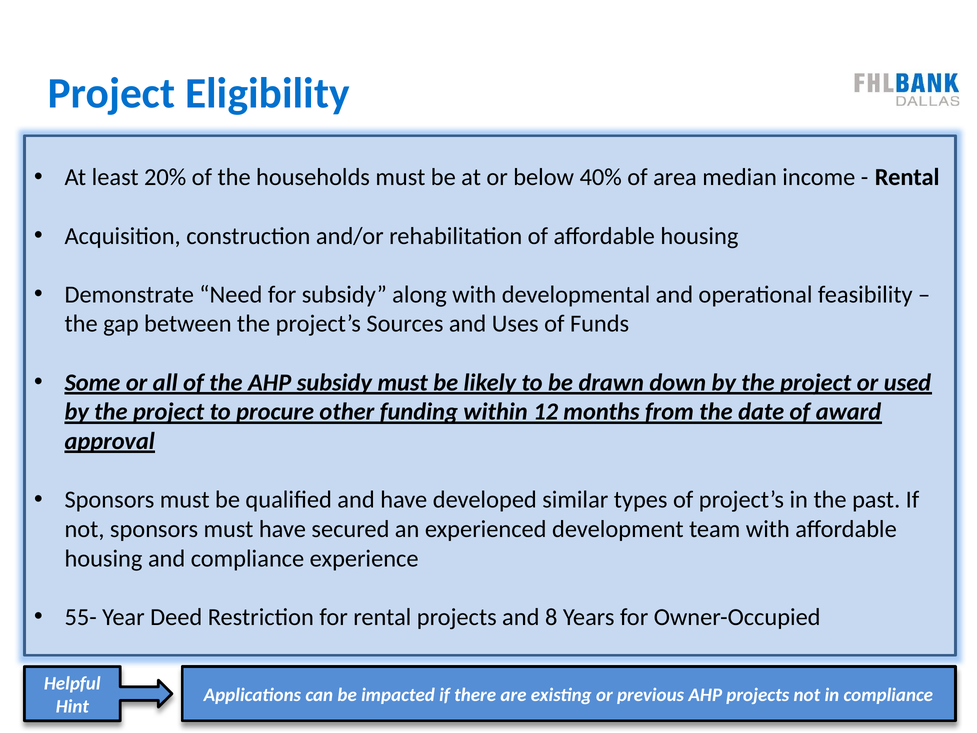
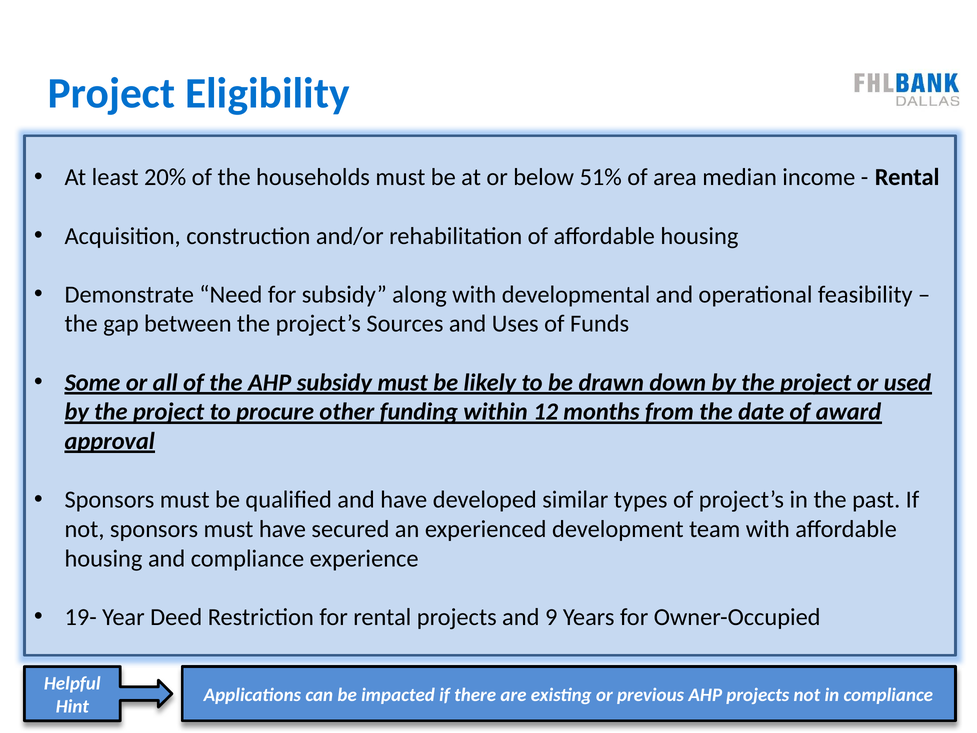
40%: 40% -> 51% (601, 177)
55-: 55- -> 19- (81, 617)
8: 8 -> 9 (551, 617)
